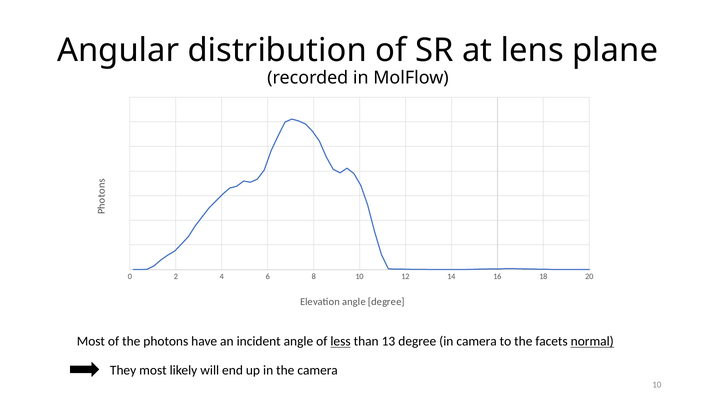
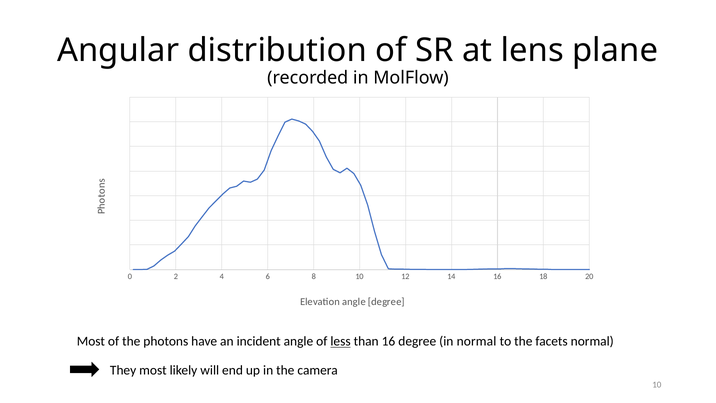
than 13: 13 -> 16 (388, 341)
in camera: camera -> normal (477, 341)
normal underline: present -> none (592, 341)
